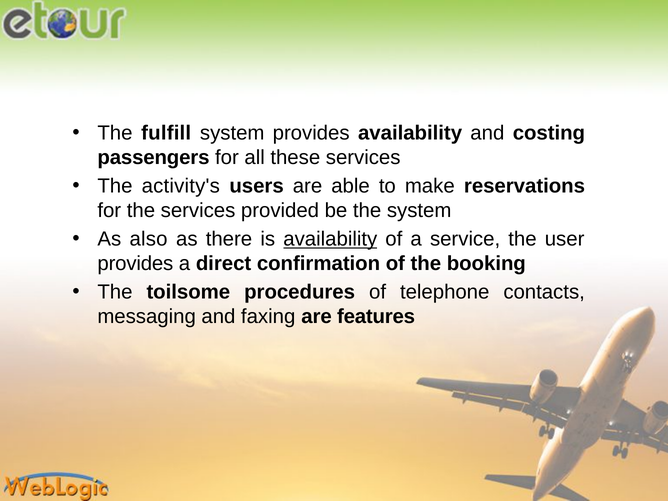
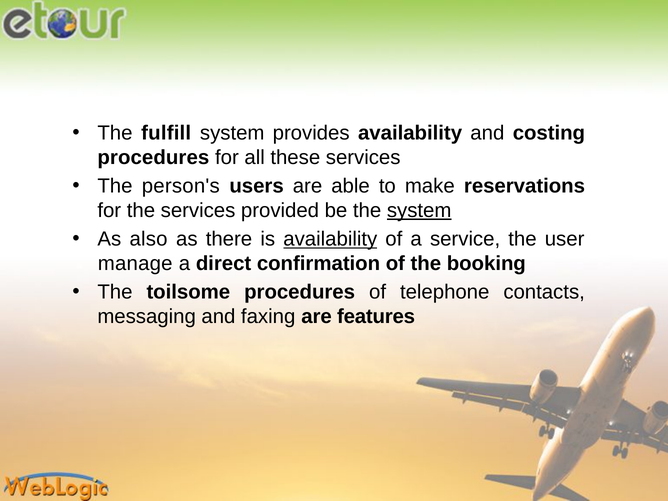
passengers: passengers -> procedures (153, 158)
activity's: activity's -> person's (181, 186)
system underline: none -> present (419, 211)
provides: provides -> manage (135, 264)
